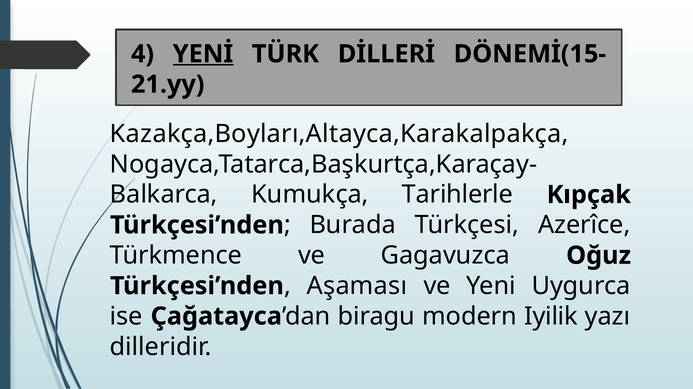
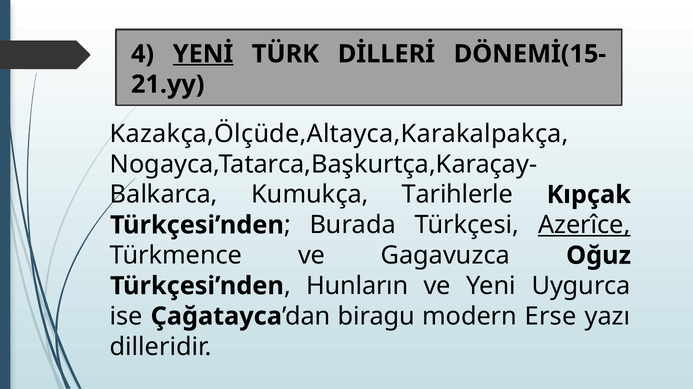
Kazakça,Boyları,Altayca,Karakalpakça: Kazakça,Boyları,Altayca,Karakalpakça -> Kazakça,Ölçüde,Altayca,Karakalpakça (339, 134)
Azerîce underline: none -> present (584, 225)
Aşaması: Aşaması -> Hunların (357, 286)
Iyilik: Iyilik -> Erse (551, 316)
